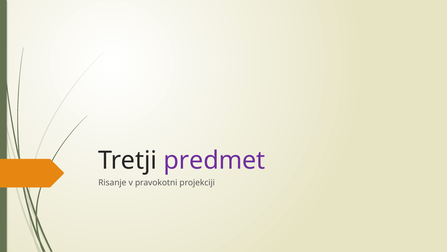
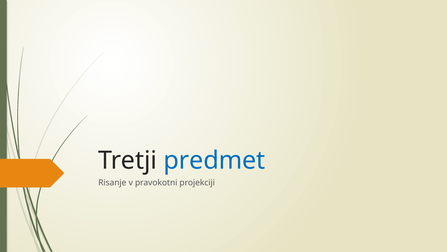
predmet colour: purple -> blue (214, 160)
